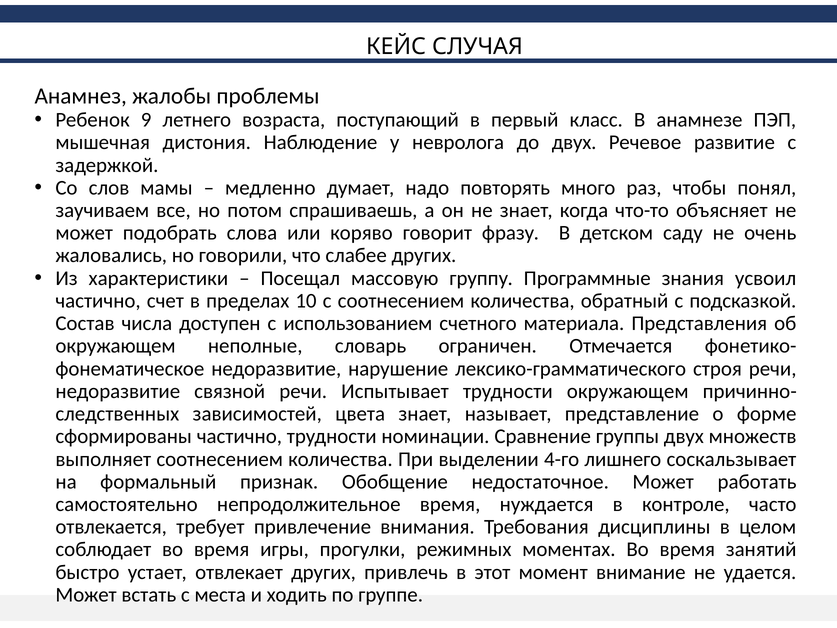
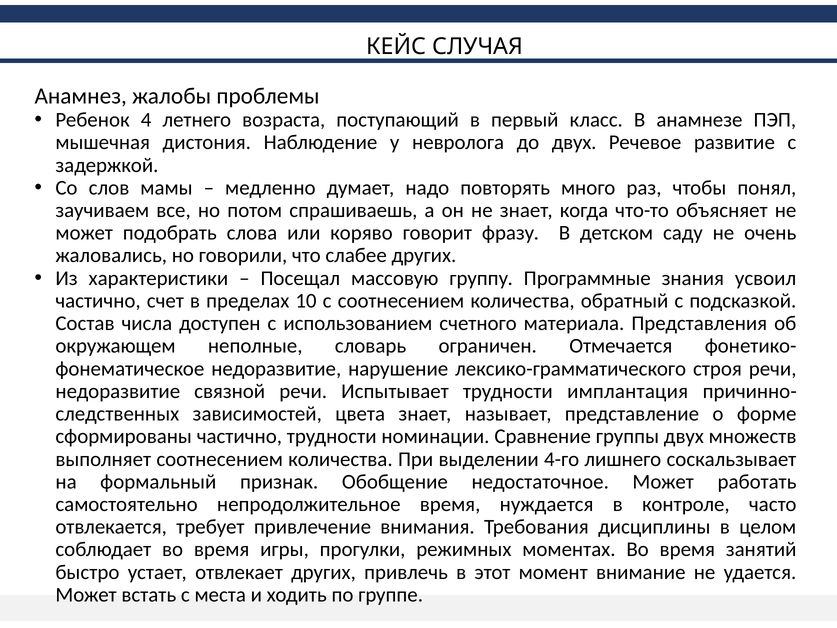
9: 9 -> 4 (146, 120)
трудности окружающем: окружающем -> имплантация (628, 391)
